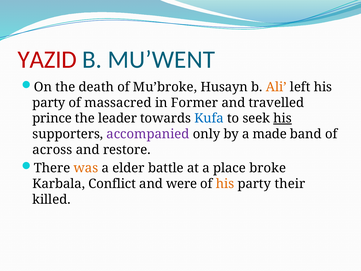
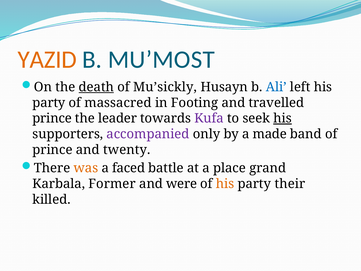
YAZID colour: red -> orange (47, 60)
MU’WENT: MU’WENT -> MU’MOST (161, 60)
death underline: none -> present (96, 87)
Mu’broke: Mu’broke -> Mu’sickly (165, 87)
Ali colour: orange -> blue (276, 87)
Former: Former -> Footing (195, 103)
Kufa colour: blue -> purple (209, 118)
across: across -> prince (52, 150)
restore: restore -> twenty (127, 150)
elder: elder -> faced (129, 168)
broke: broke -> grand (268, 168)
Conflict: Conflict -> Former (112, 184)
